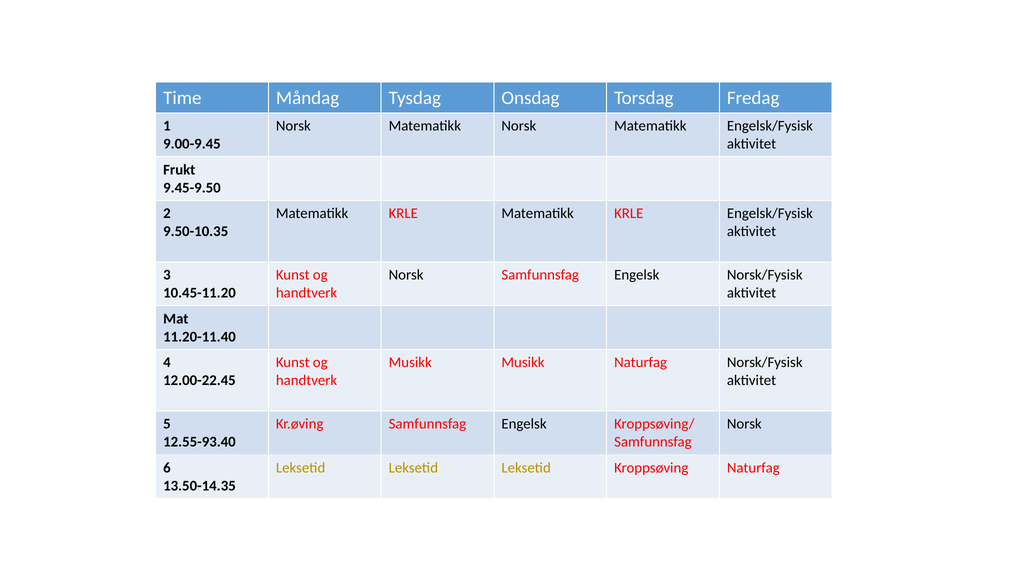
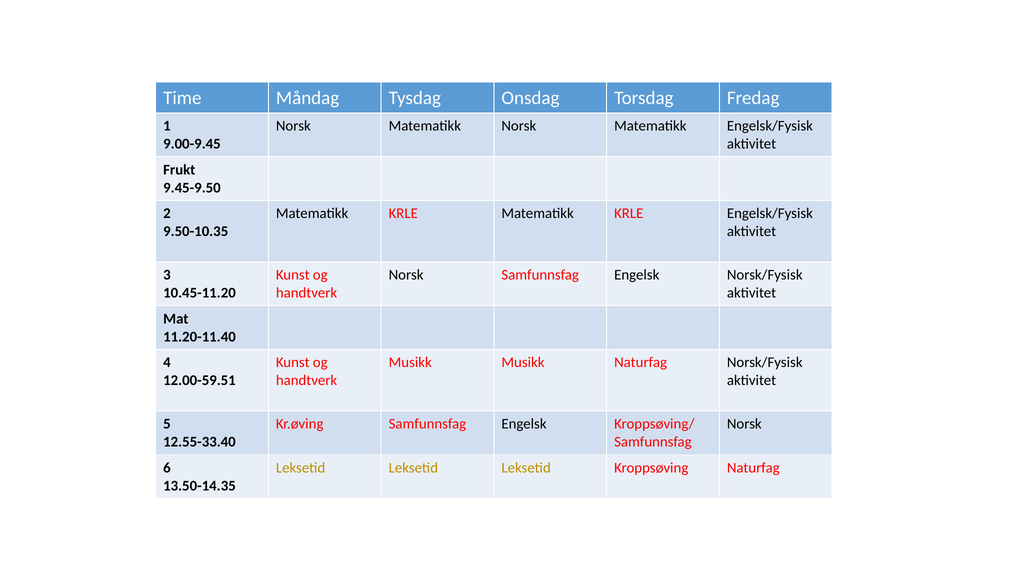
12.00-22.45: 12.00-22.45 -> 12.00-59.51 (199, 380)
12.55-93.40: 12.55-93.40 -> 12.55-33.40 (199, 442)
